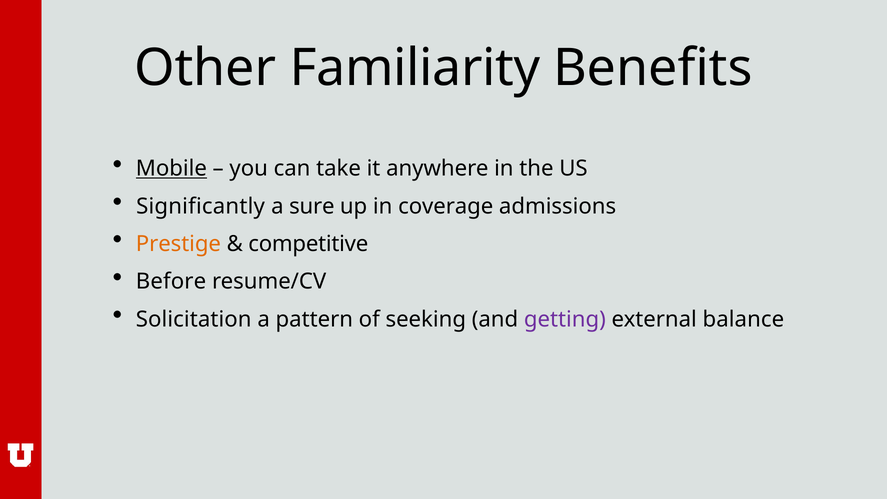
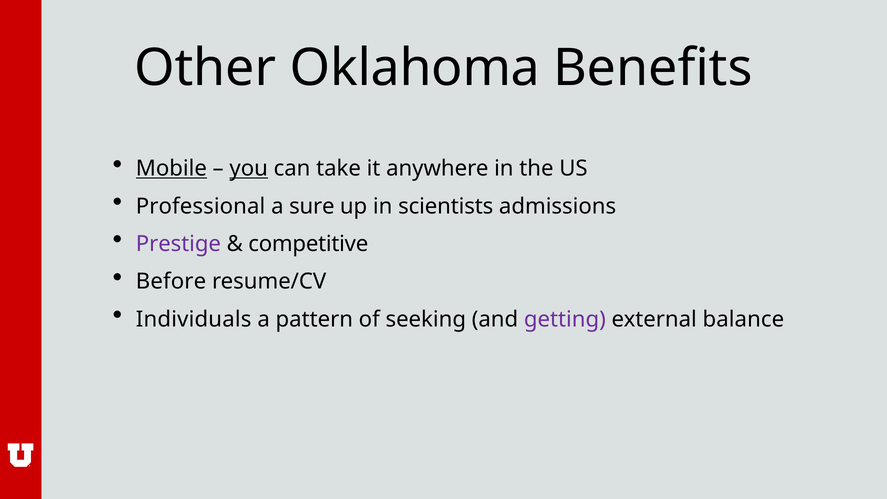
Familiarity: Familiarity -> Oklahoma (415, 68)
you underline: none -> present (249, 168)
Significantly: Significantly -> Professional (201, 206)
coverage: coverage -> scientists (446, 206)
Prestige colour: orange -> purple (178, 244)
Solicitation: Solicitation -> Individuals (194, 319)
